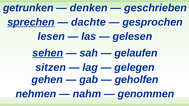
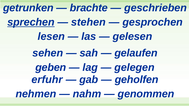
denken: denken -> brachte (89, 8)
dachte: dachte -> stehen (88, 22)
sehen underline: present -> none (48, 53)
sitzen: sitzen -> geben (51, 68)
gehen: gehen -> erfuhr (47, 80)
